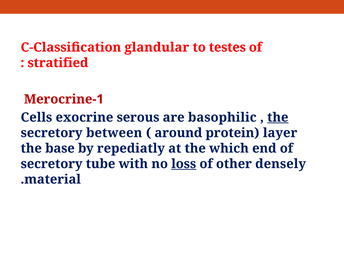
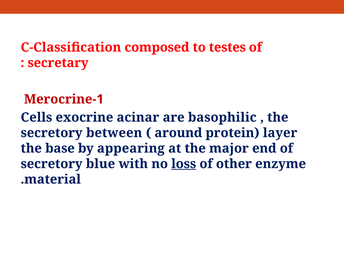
glandular: glandular -> composed (157, 47)
stratified: stratified -> secretary (58, 63)
serous: serous -> acinar (138, 117)
the underline: present -> none (278, 117)
repediatly: repediatly -> appearing (131, 148)
which: which -> major (229, 148)
tube: tube -> blue (100, 164)
densely: densely -> enzyme (281, 164)
